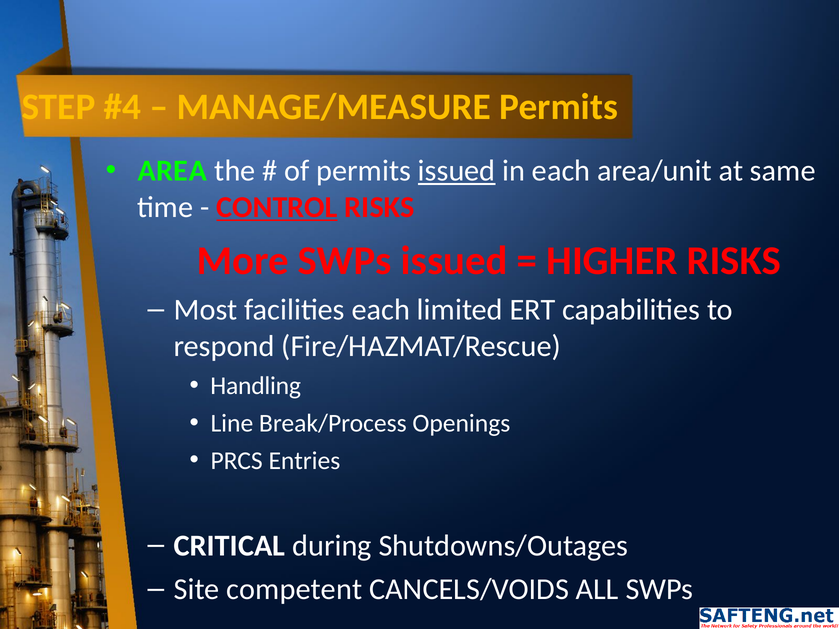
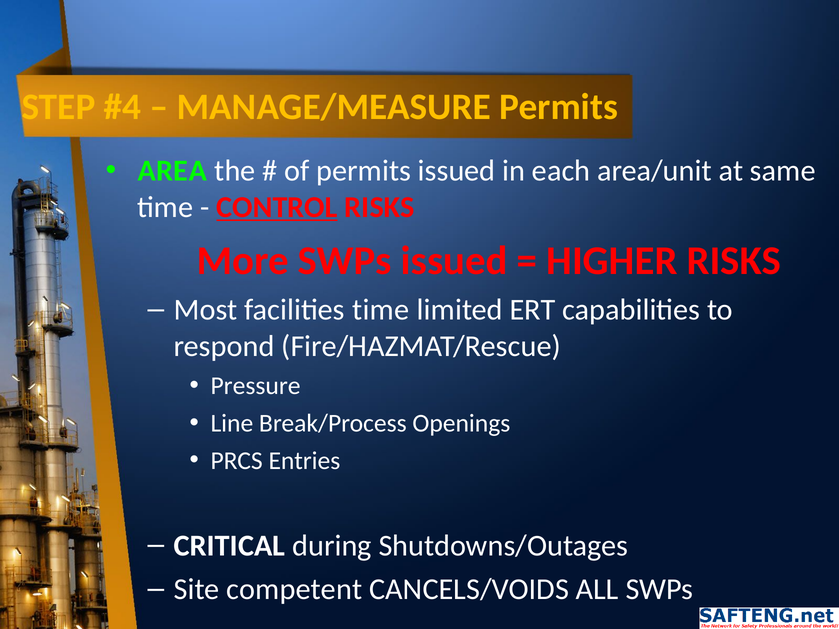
issued underline: present -> none (457, 171)
facilities each: each -> time (381, 310)
Handling: Handling -> Pressure (256, 386)
